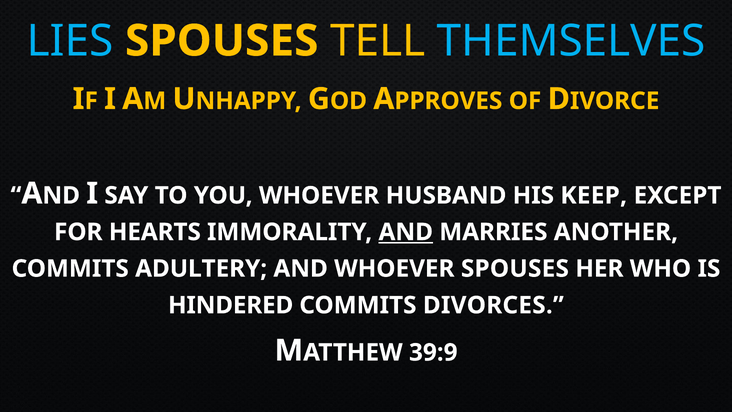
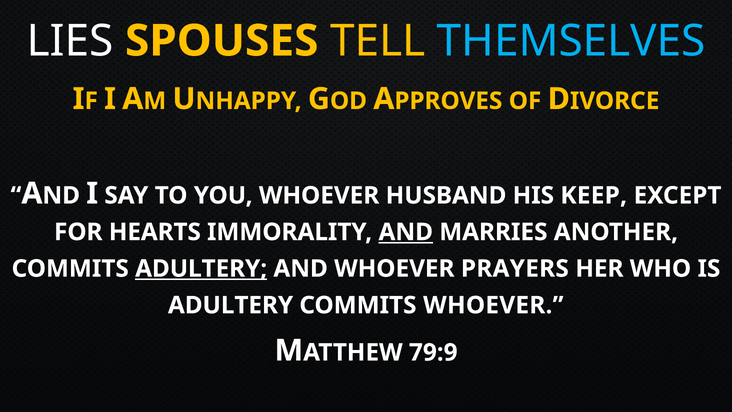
LIES colour: light blue -> white (70, 41)
ADULTERY underline: none -> present (201, 269)
WHOEVER SPOUSES: SPOUSES -> PRAYERS (515, 269)
HINDERED: HINDERED -> ADULTERY (231, 305)
COMMITS DIVORCES: DIVORCES -> WHOEVER (493, 305)
39:9: 39:9 -> 79:9 (433, 352)
